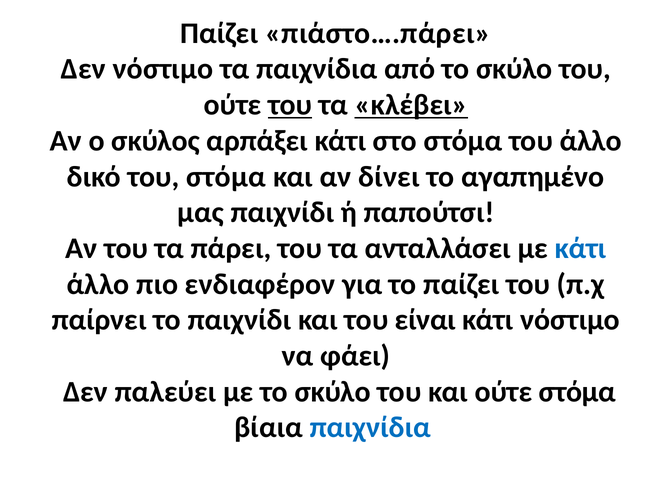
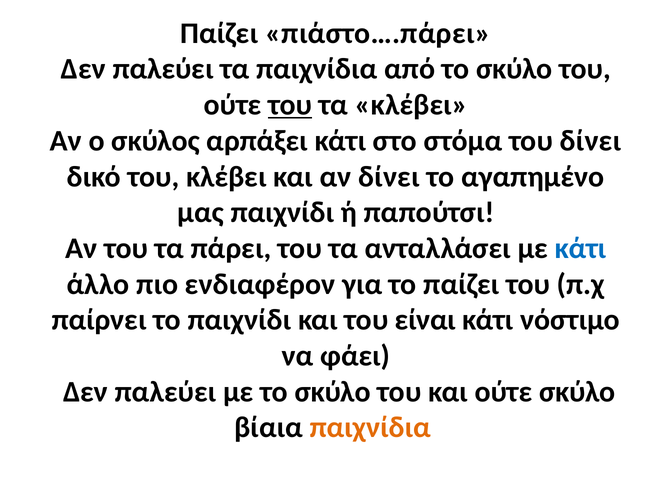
νόστιμο: νόστιμο -> παλεύει (163, 69)
κλέβει underline: present -> none (411, 105)
του άλλο: άλλο -> δίνει (591, 141)
του στόμα: στόμα -> κλέβει (226, 177)
ούτε στόμα: στόμα -> σκύλο (577, 392)
παιχνίδια colour: blue -> orange (370, 428)
